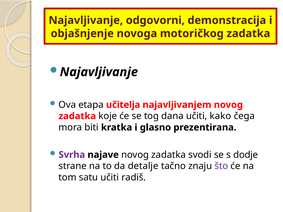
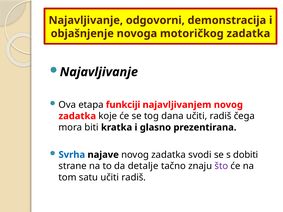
učitelja: učitelja -> funkciji (123, 105)
dana učiti kako: kako -> radiš (221, 116)
Svrha colour: purple -> blue (72, 155)
dodje: dodje -> dobiti (246, 155)
